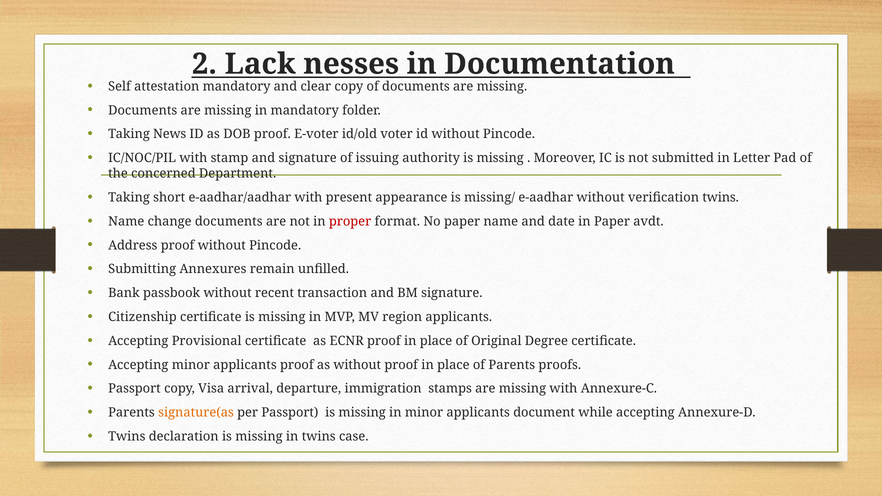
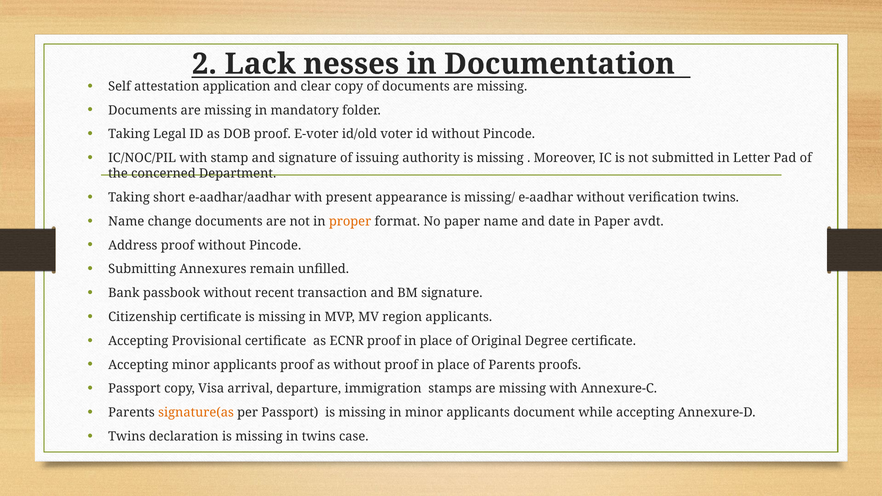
attestation mandatory: mandatory -> application (237, 86)
News: News -> Legal (170, 134)
proper colour: red -> orange (350, 221)
